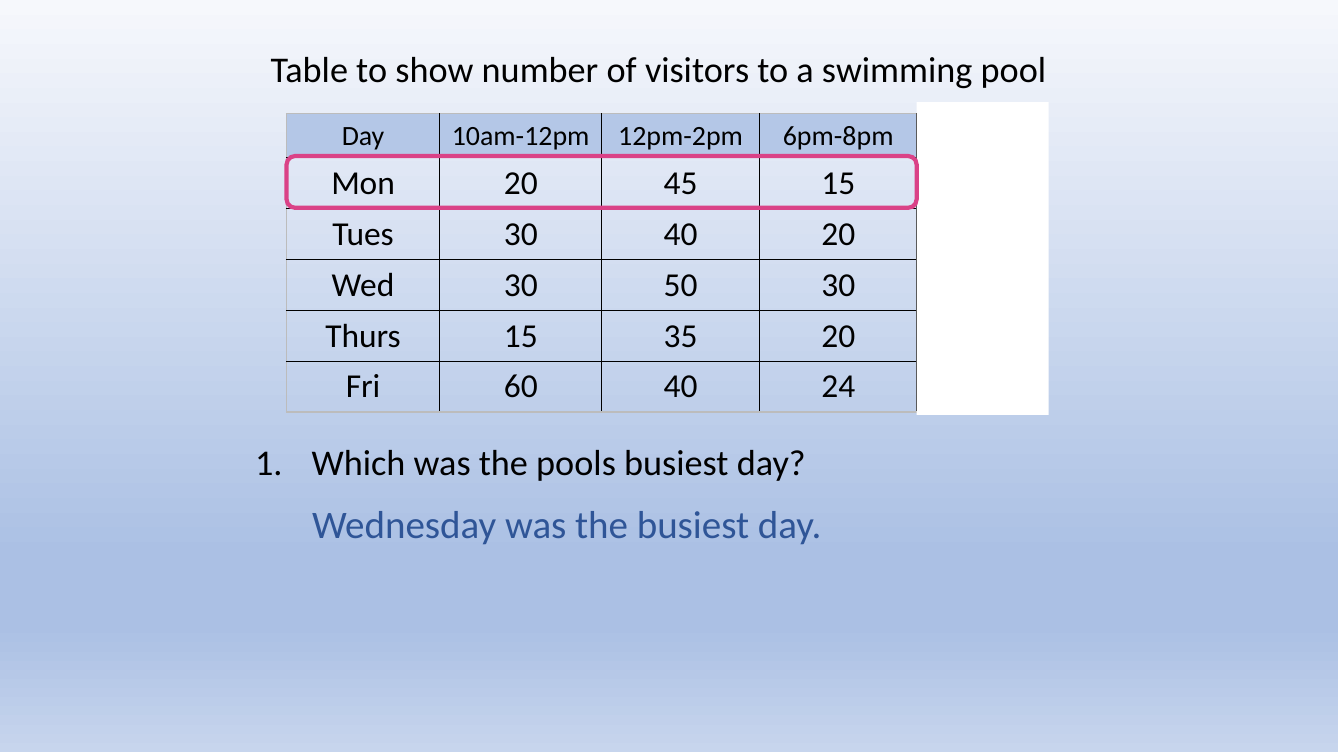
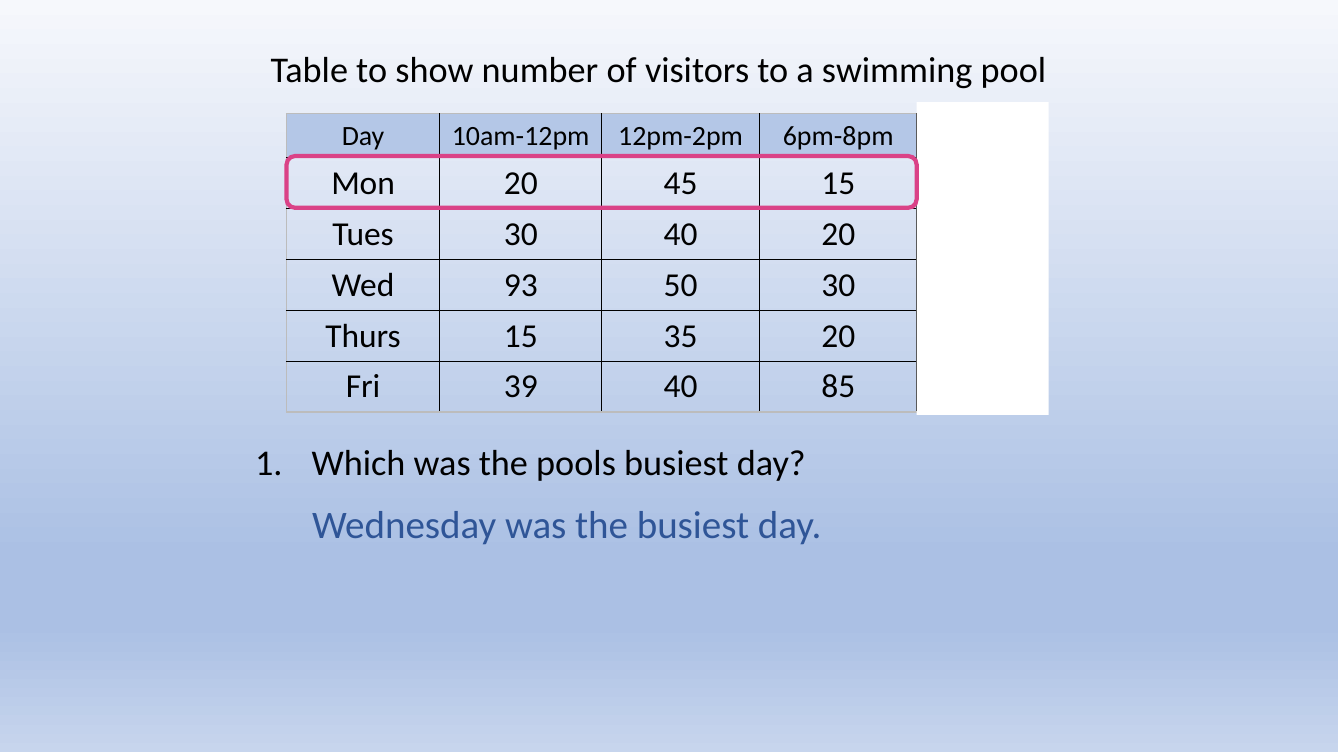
Wed 30: 30 -> 93 (521, 286)
60: 60 -> 39 (521, 387)
24: 24 -> 85 (838, 387)
